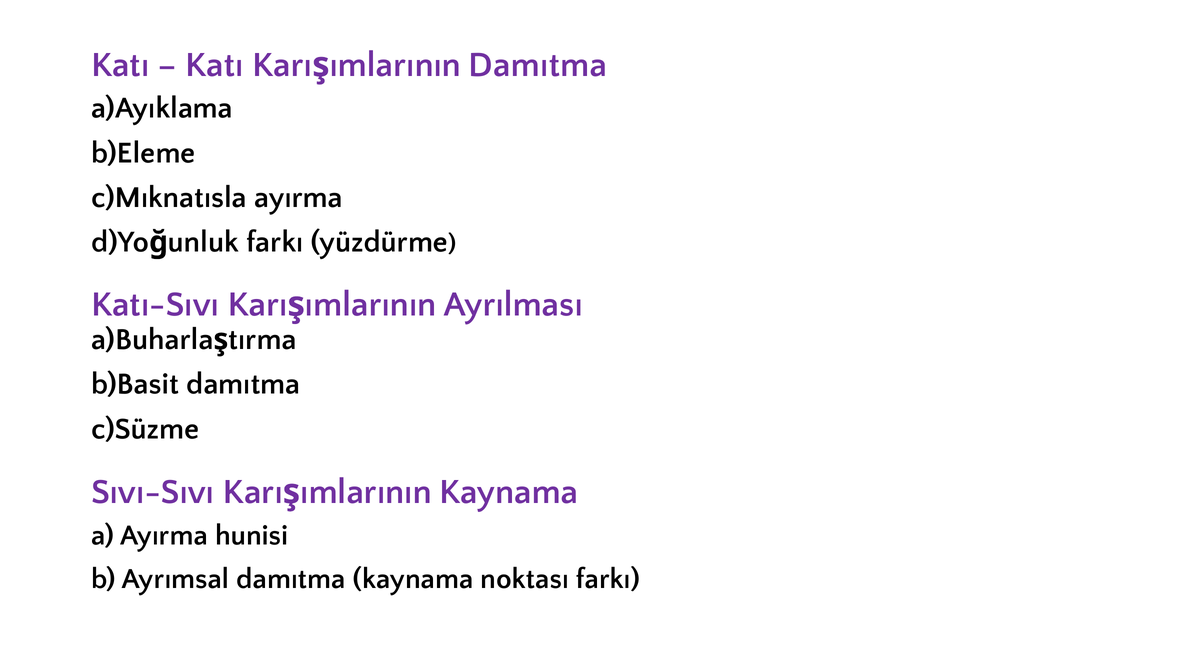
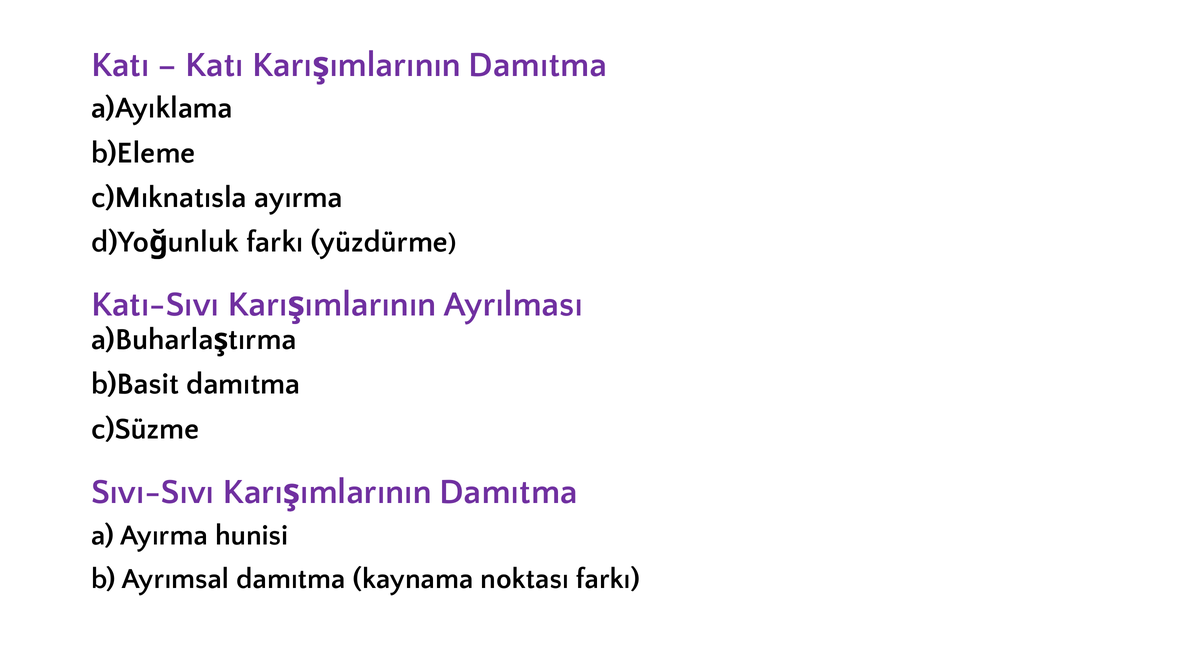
Kaynama: Kaynama -> Damıtma (508, 492)
